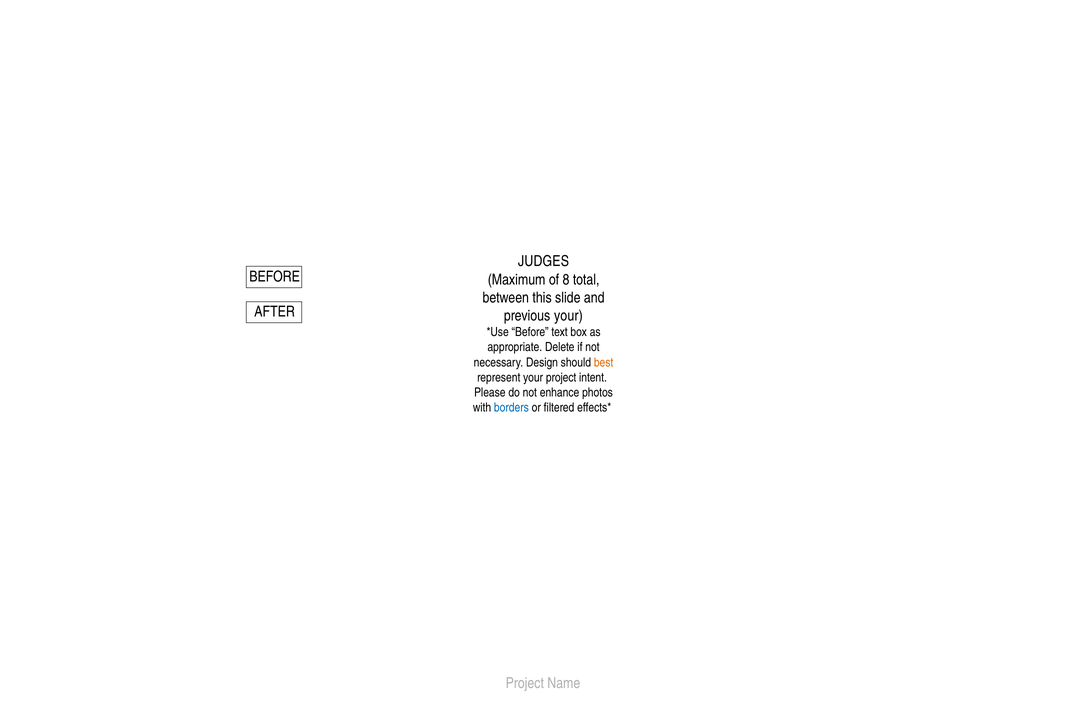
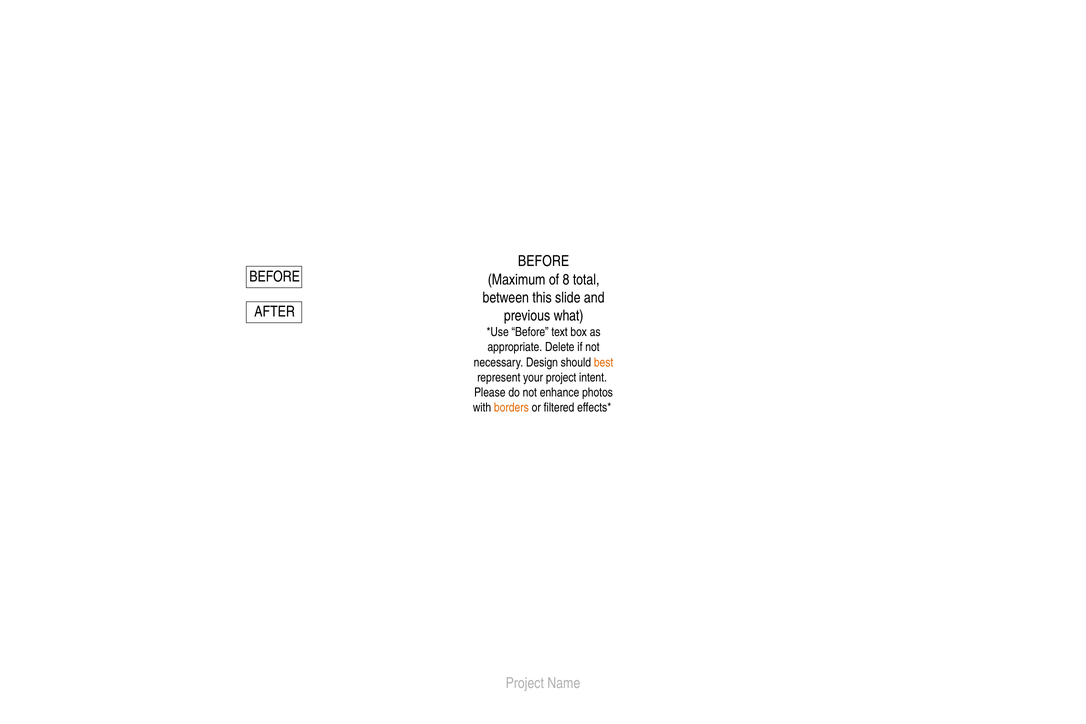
JUDGES: JUDGES -> BEFORE (544, 261)
previous your: your -> what (569, 316)
borders colour: blue -> orange (511, 408)
